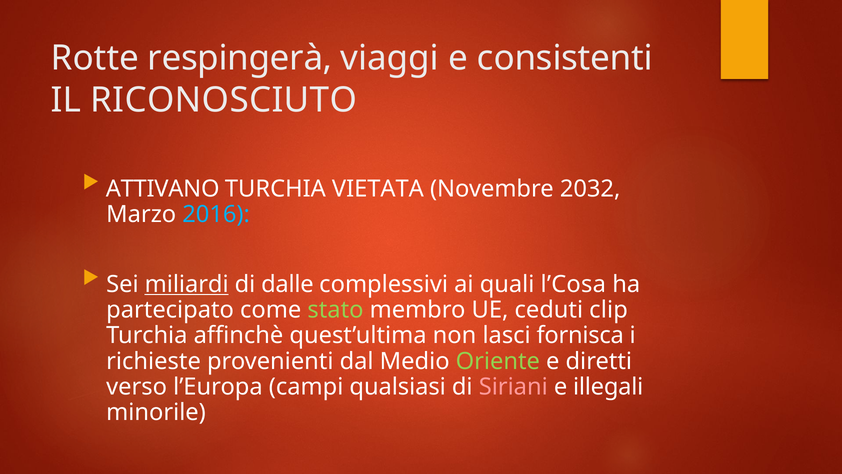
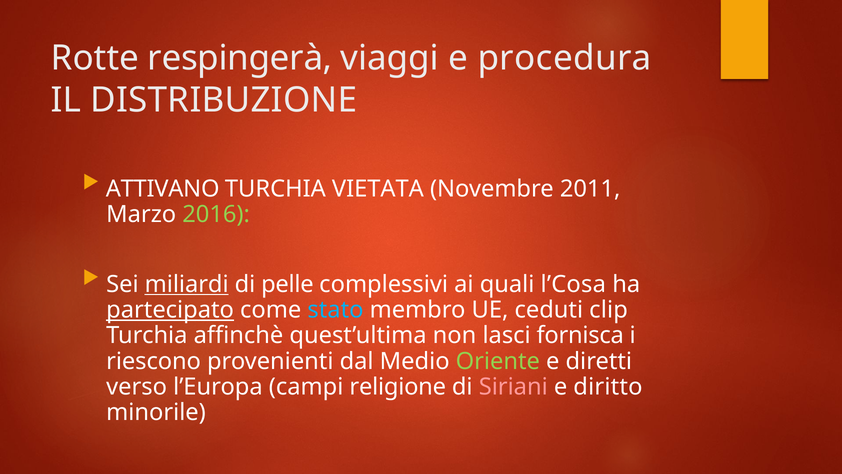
consistenti: consistenti -> procedura (565, 58)
RICONOSCIUTO: RICONOSCIUTO -> DISTRIBUZIONE (224, 100)
2032: 2032 -> 2011 (590, 189)
2016 colour: light blue -> light green (216, 214)
dalle: dalle -> pelle (287, 284)
partecipato underline: none -> present (170, 310)
stato colour: light green -> light blue (335, 310)
richieste: richieste -> riescono (154, 361)
qualsiasi: qualsiasi -> religione (398, 387)
illegali: illegali -> diritto (608, 387)
